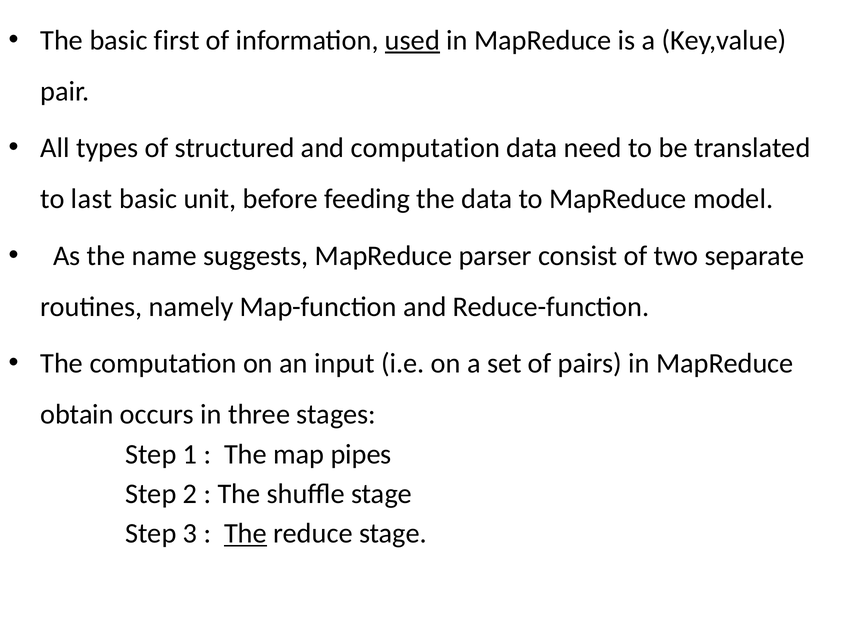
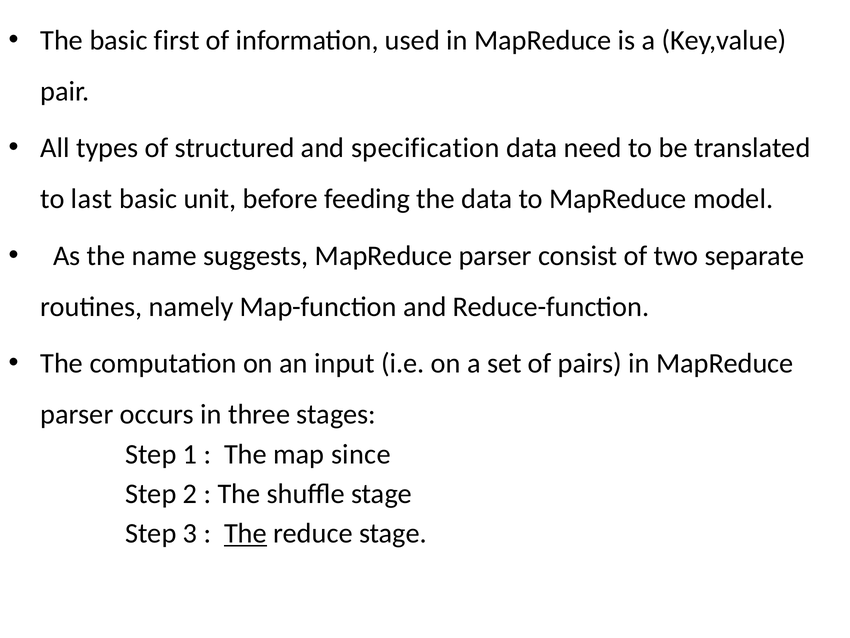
used underline: present -> none (412, 40)
and computation: computation -> specification (425, 148)
obtain: obtain -> parser (77, 414)
pipes: pipes -> since (361, 454)
